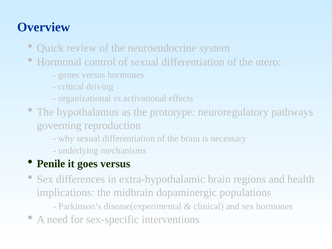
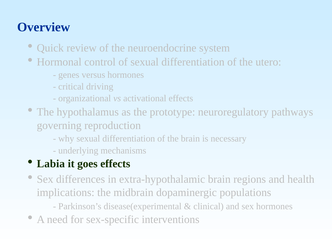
Penile: Penile -> Labia (51, 164)
goes versus: versus -> effects (115, 164)
